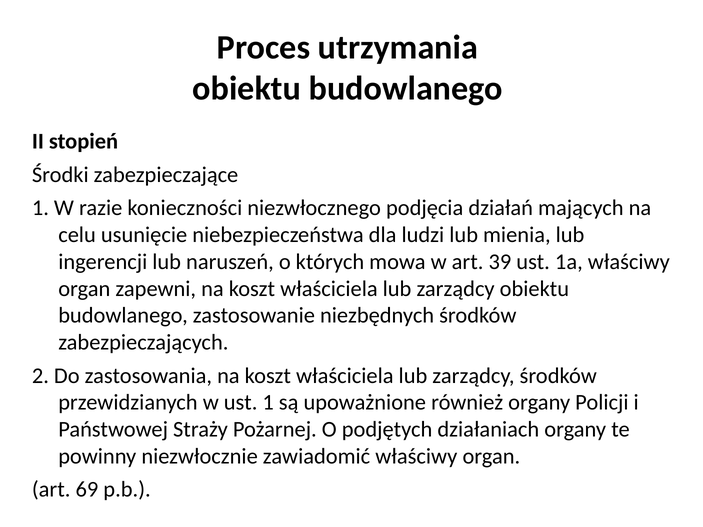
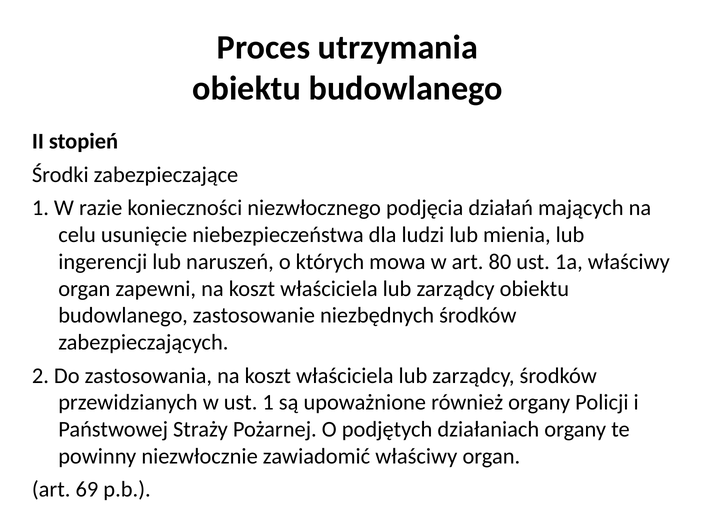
39: 39 -> 80 (500, 262)
